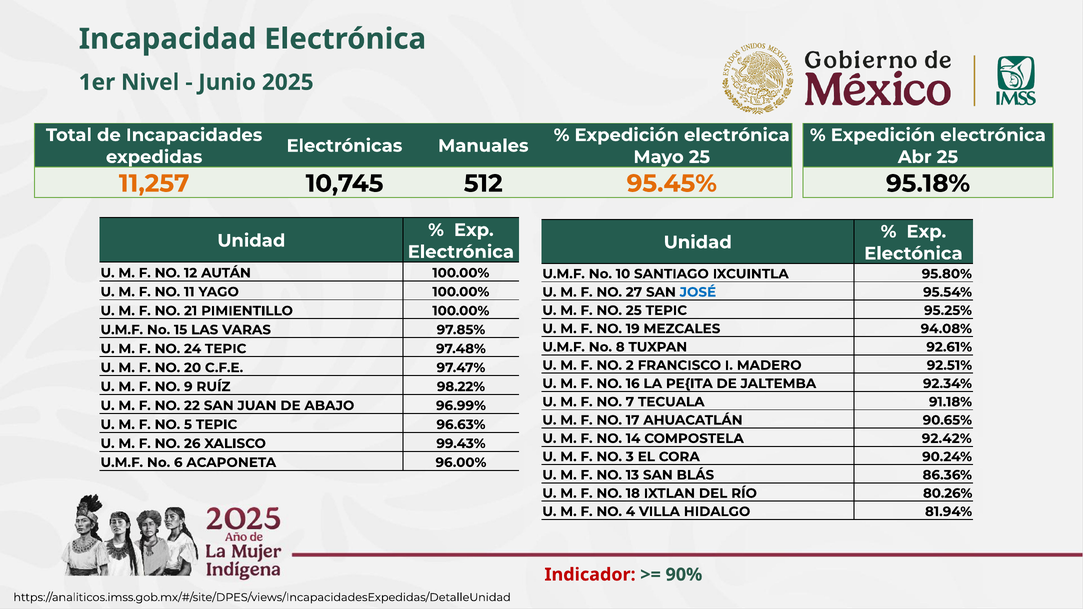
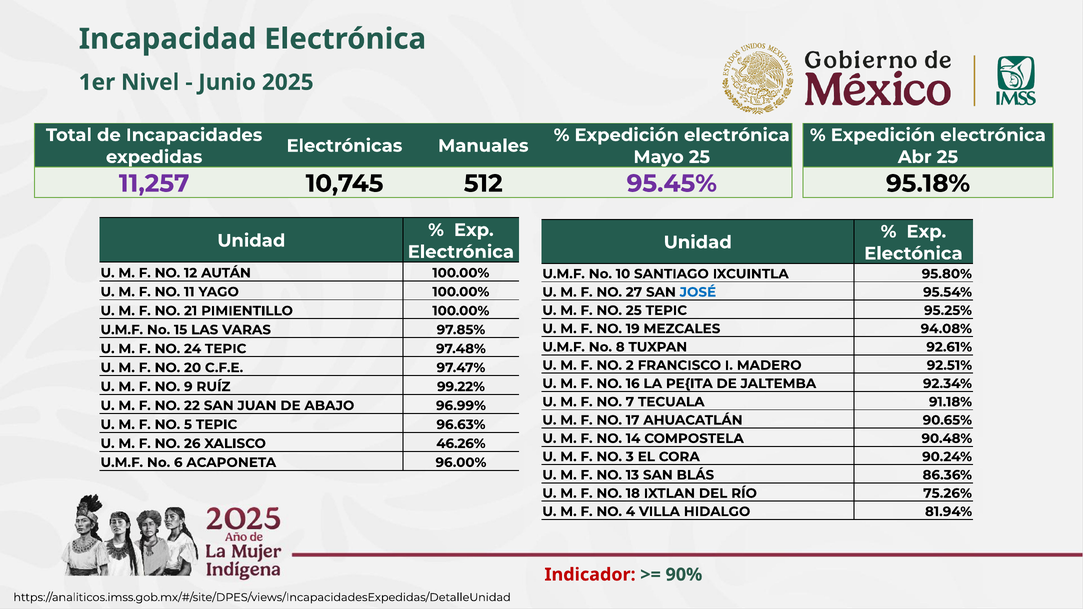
11,257 colour: orange -> purple (154, 184)
95.45% colour: orange -> purple (672, 184)
98.22%: 98.22% -> 99.22% (461, 387)
92.42%: 92.42% -> 90.48% (947, 439)
99.43%: 99.43% -> 46.26% (461, 444)
80.26%: 80.26% -> 75.26% (948, 493)
